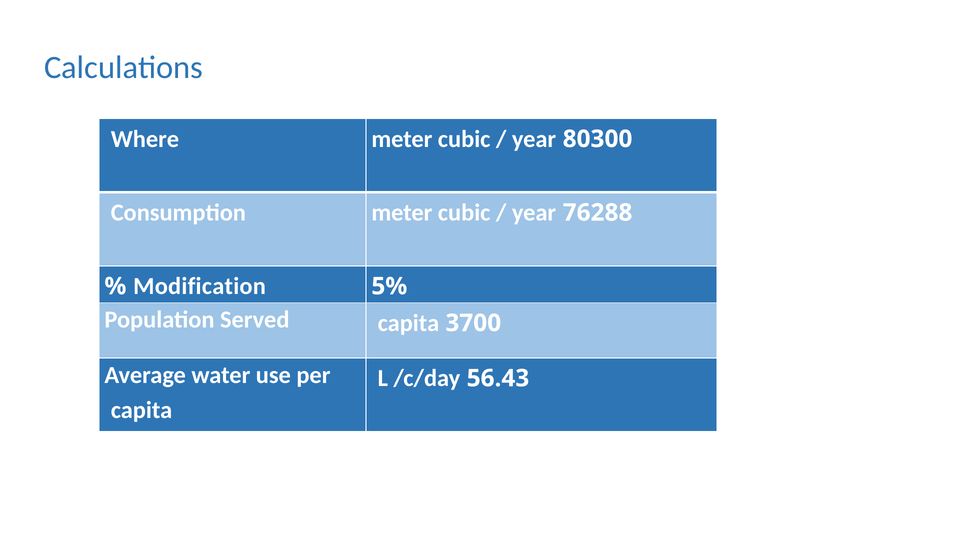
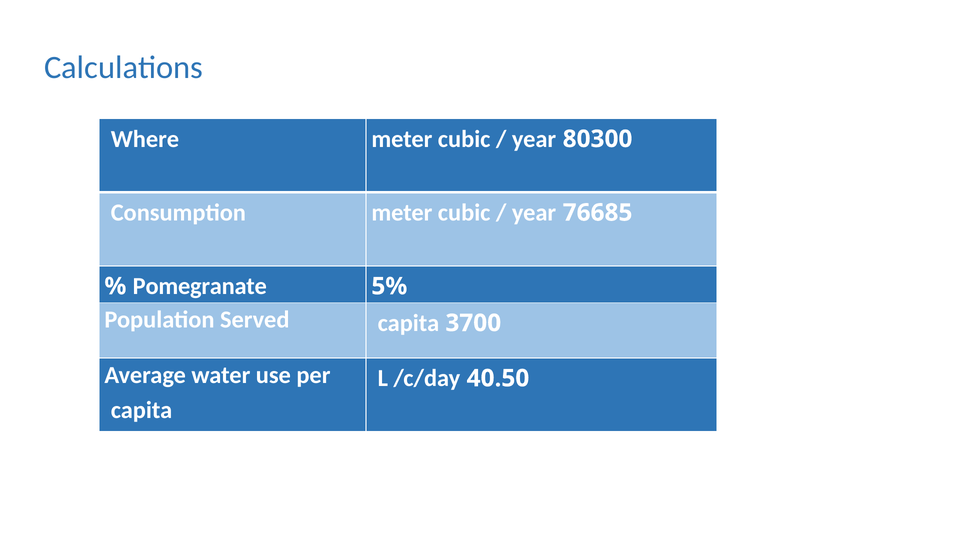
76288: 76288 -> 76685 (598, 213)
Modification: Modification -> Pomegranate (200, 286)
56.43: 56.43 -> 40.50 (498, 378)
